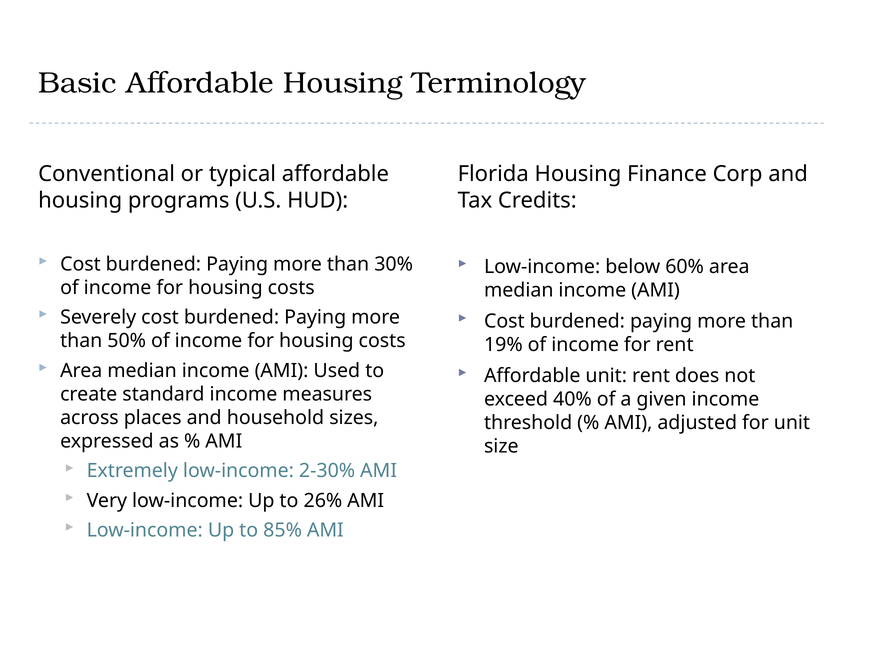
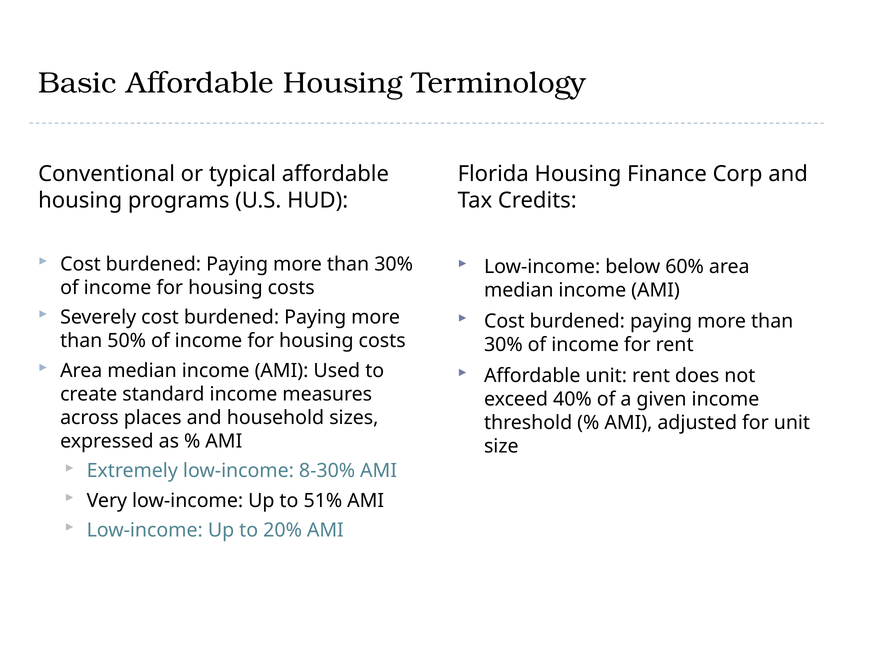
19%: 19% -> 30% (503, 344)
2-30%: 2-30% -> 8-30% (327, 470)
26%: 26% -> 51% (323, 500)
85%: 85% -> 20% (283, 530)
